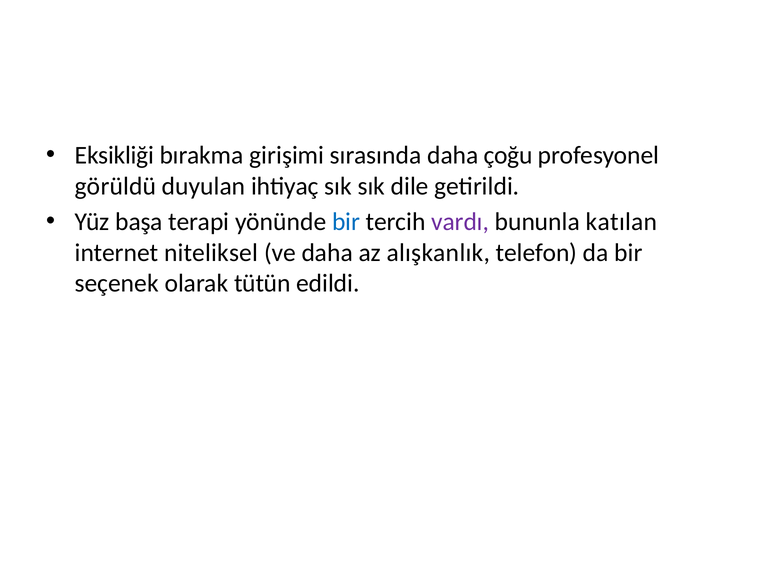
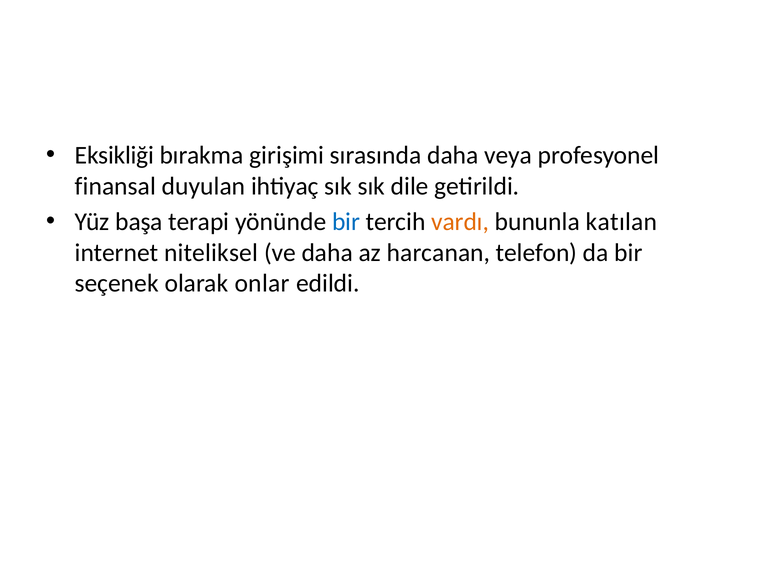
çoğu: çoğu -> veya (508, 155)
görüldü: görüldü -> finansal (115, 186)
vardı colour: purple -> orange (460, 222)
alışkanlık: alışkanlık -> harcanan (438, 252)
tütün: tütün -> onlar (262, 283)
